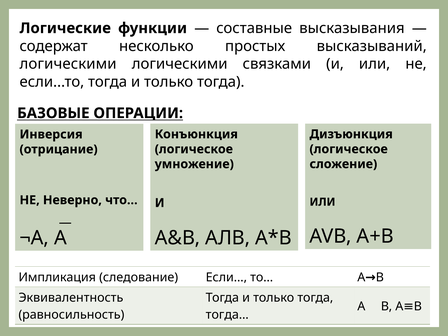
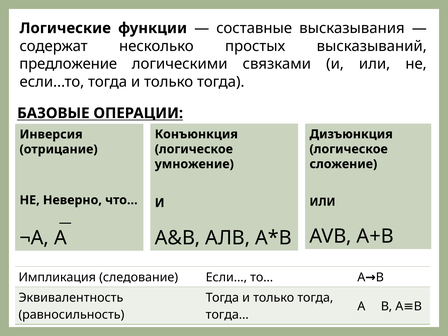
логическими: логическими -> предложение (68, 64)
